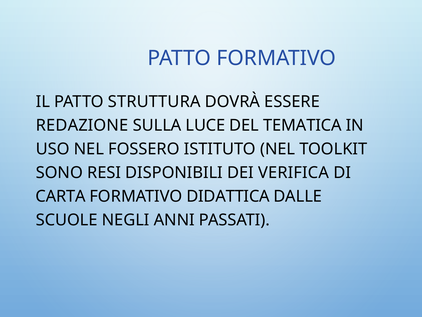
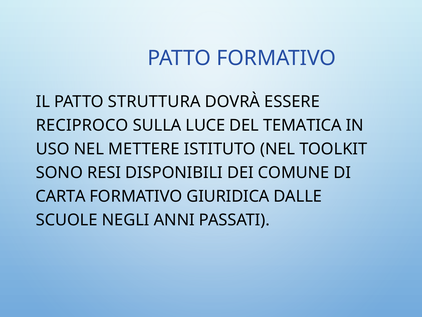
REDAZIONE: REDAZIONE -> RECIPROCO (82, 125)
FOSSERO: FOSSERO -> METTERE (144, 149)
VERIFICA: VERIFICA -> COMUNE (294, 172)
DIDATTICA: DIDATTICA -> GIURIDICA (228, 196)
